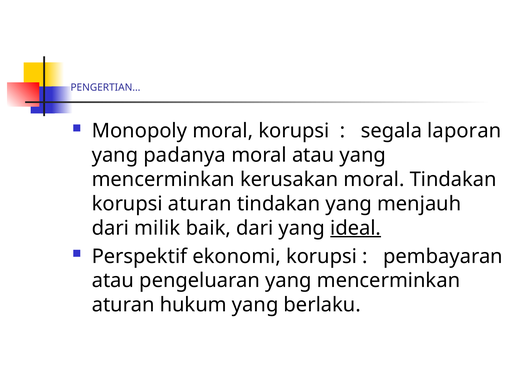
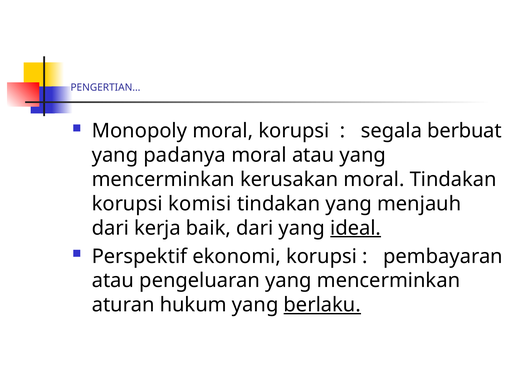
laporan: laporan -> berbuat (465, 131)
korupsi aturan: aturan -> komisi (200, 203)
milik: milik -> kerja (157, 228)
berlaku underline: none -> present (322, 304)
